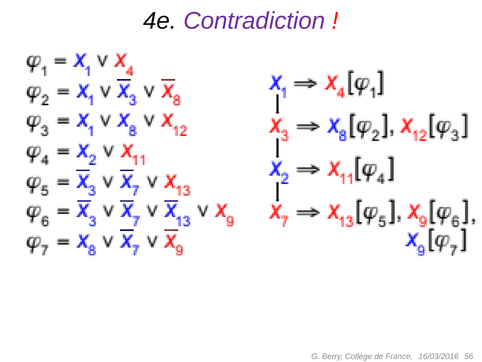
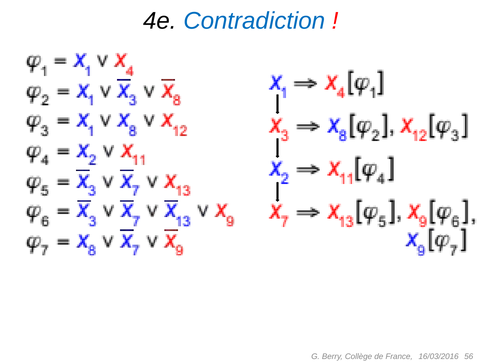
Contradiction colour: purple -> blue (254, 21)
